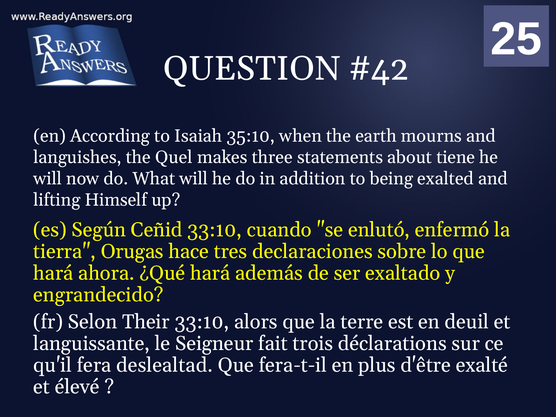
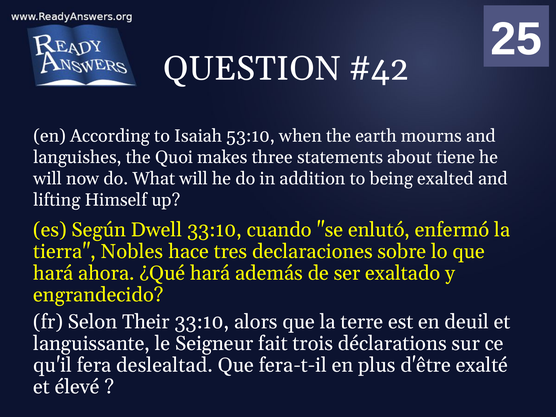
35:10: 35:10 -> 53:10 (251, 136)
Quel: Quel -> Quoi (174, 157)
Ceñid: Ceñid -> Dwell (157, 230)
Orugas: Orugas -> Nobles (132, 251)
